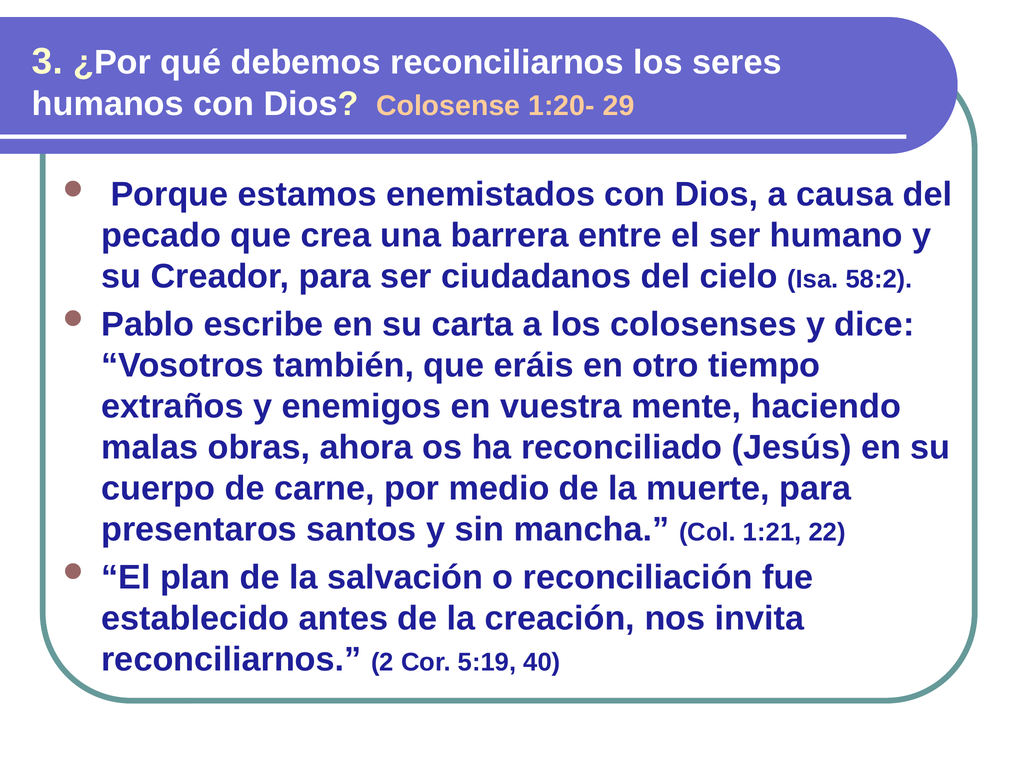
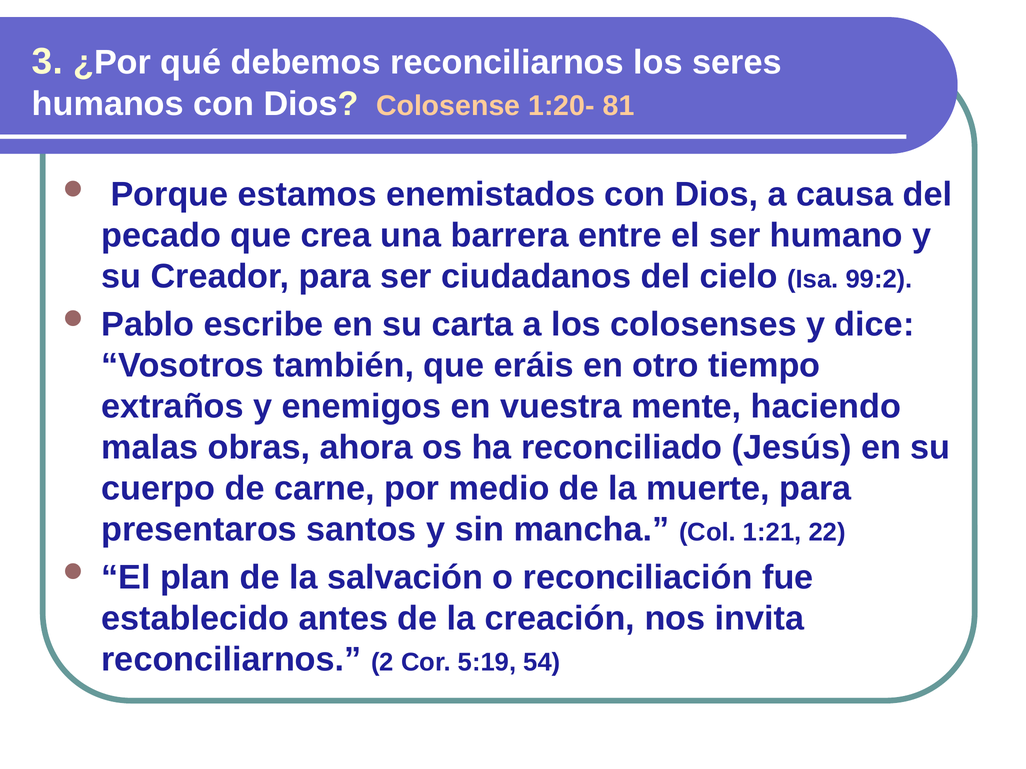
29: 29 -> 81 (619, 106)
58:2: 58:2 -> 99:2 (879, 280)
40: 40 -> 54 (542, 663)
